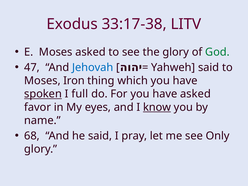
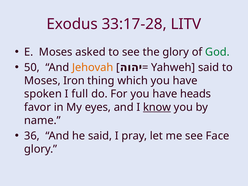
33:17-38: 33:17-38 -> 33:17-28 (134, 24)
47: 47 -> 50 (32, 67)
Jehovah colour: blue -> orange (93, 67)
spoken underline: present -> none (43, 94)
have asked: asked -> heads (196, 94)
68: 68 -> 36 (32, 136)
Only: Only -> Face (218, 136)
